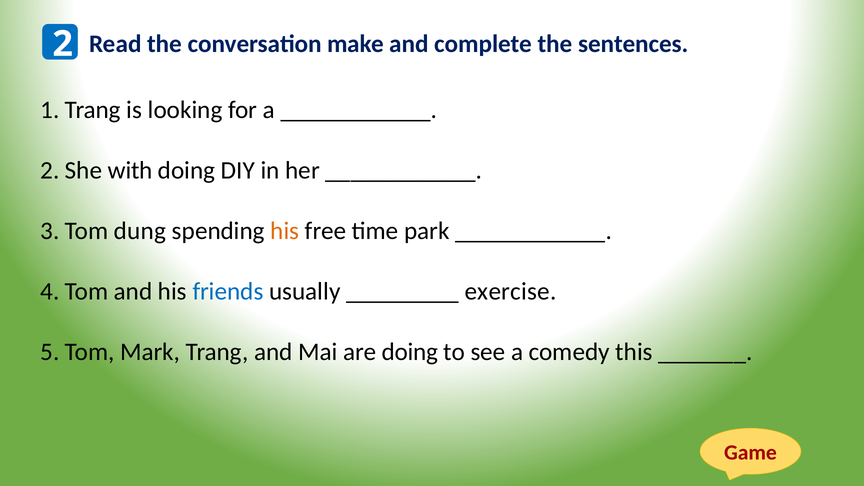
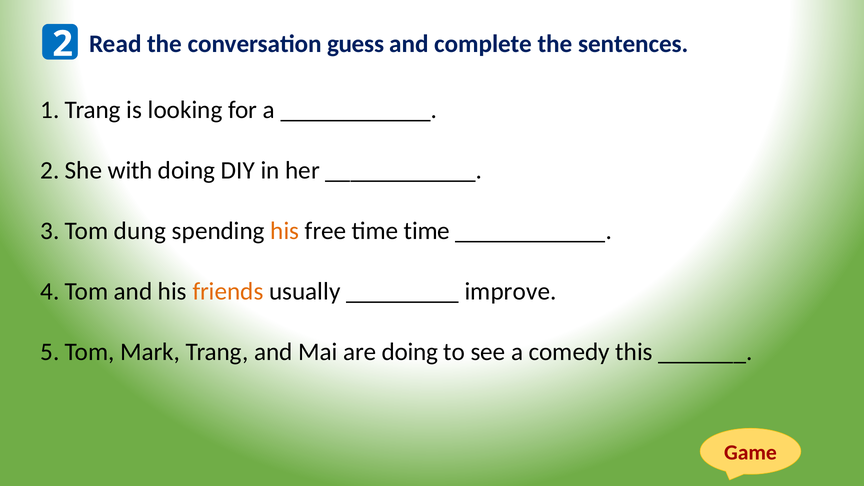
make: make -> guess (356, 44)
time park: park -> time (427, 231)
friends colour: blue -> orange (228, 291)
exercise: exercise -> improve (511, 291)
